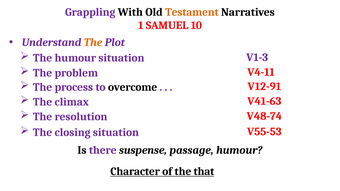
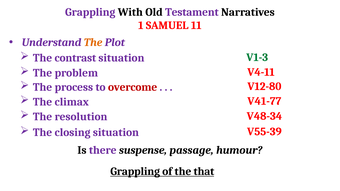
Testament colour: orange -> purple (192, 12)
10: 10 -> 11 (196, 25)
The humour: humour -> contrast (75, 58)
V1-3 colour: purple -> green (257, 57)
overcome colour: black -> red (133, 87)
V12-91: V12-91 -> V12-80 (264, 87)
V41-63: V41-63 -> V41-77 (264, 101)
V48-74: V48-74 -> V48-34 (264, 116)
V55-53: V55-53 -> V55-39 (264, 132)
Character: Character -> Grappling (135, 172)
